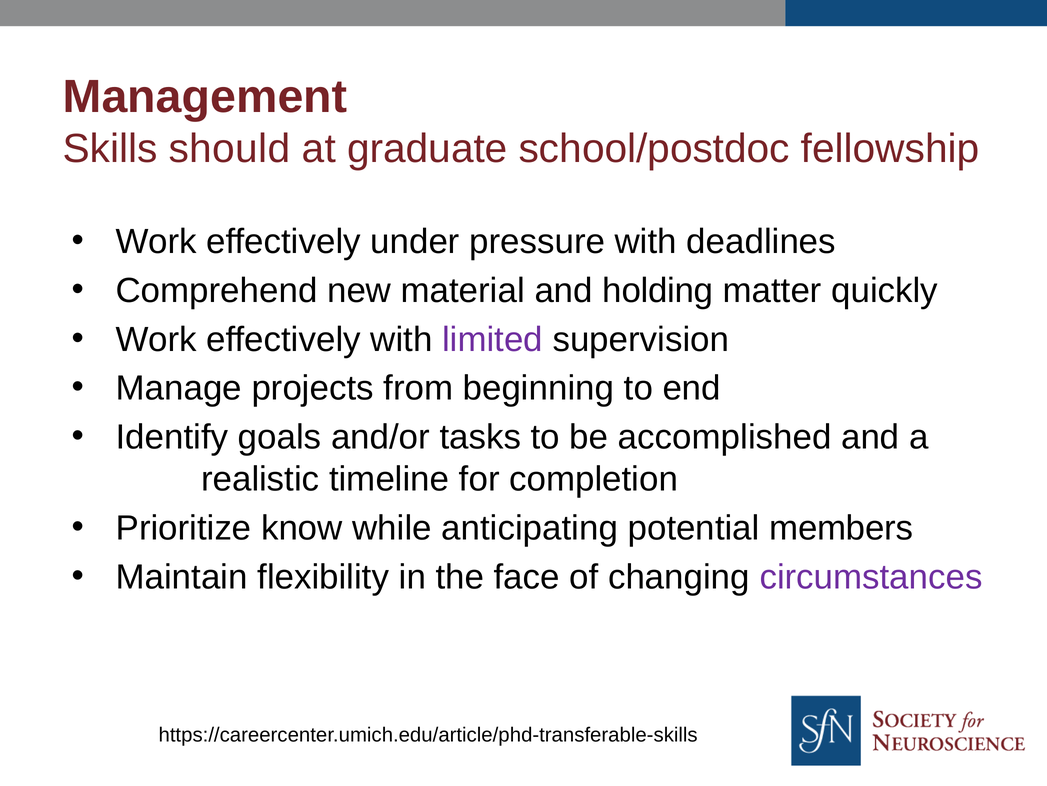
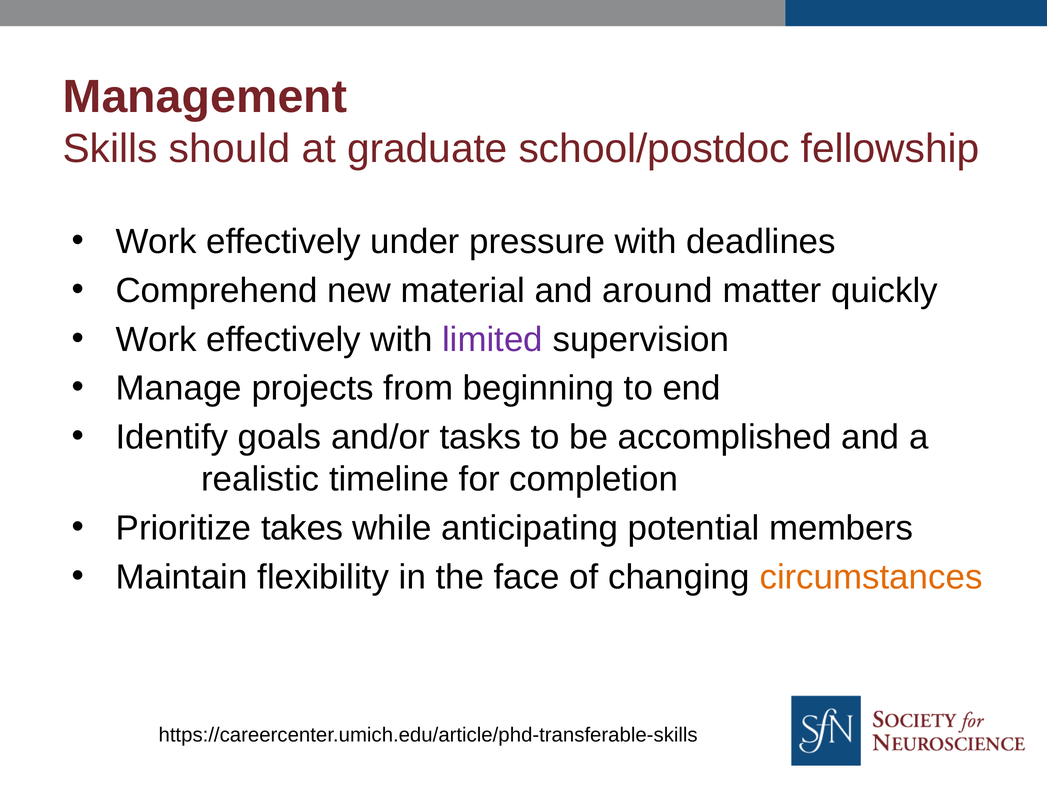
holding: holding -> around (658, 290)
know: know -> takes (302, 528)
circumstances colour: purple -> orange (871, 576)
